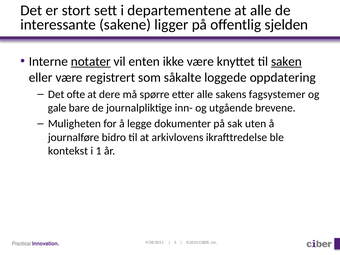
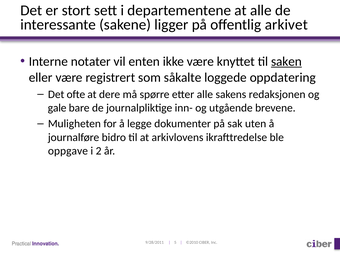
sjelden: sjelden -> arkivet (286, 25)
notater underline: present -> none (91, 62)
fagsystemer: fagsystemer -> redaksjonen (277, 94)
kontekst: kontekst -> oppgave (68, 151)
1: 1 -> 2 (99, 151)
